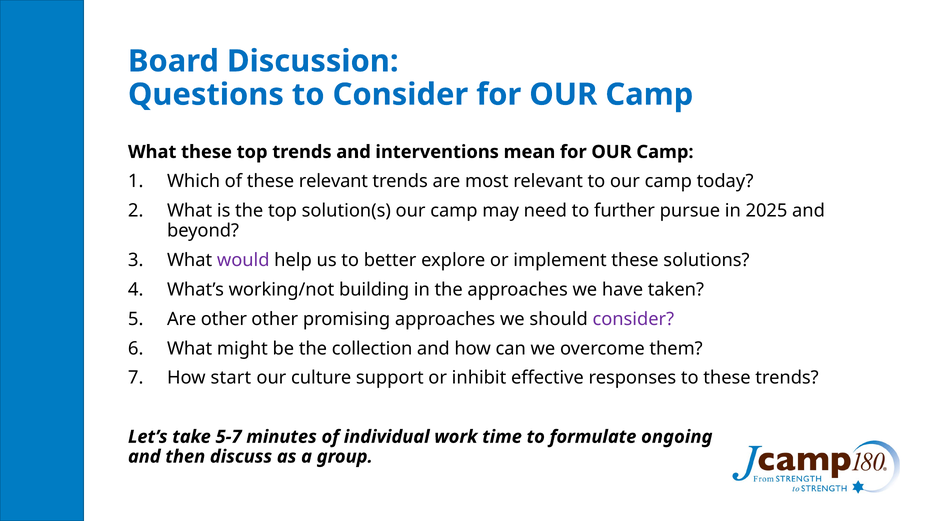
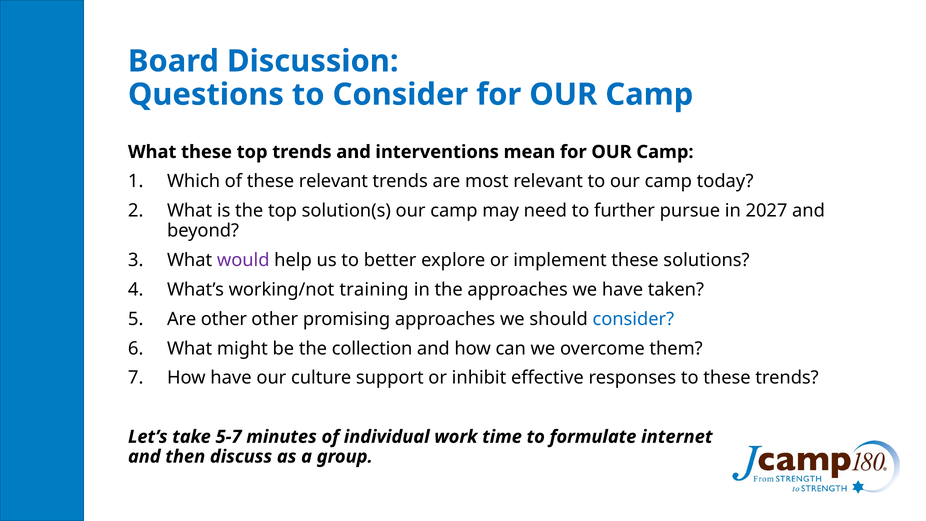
2025: 2025 -> 2027 (767, 211)
building: building -> training (374, 289)
consider colour: purple -> blue (633, 319)
How start: start -> have (231, 378)
ongoing: ongoing -> internet (677, 437)
